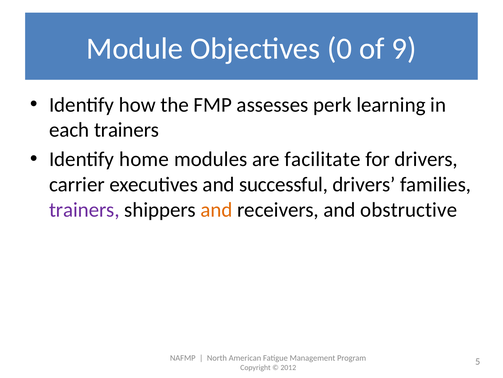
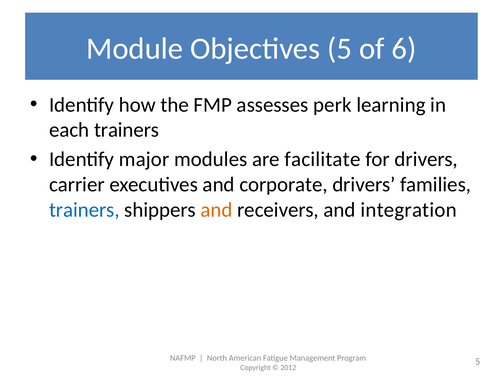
Objectives 0: 0 -> 5 (340, 49)
9: 9 -> 6 (404, 49)
home: home -> major (144, 159)
successful: successful -> corporate (284, 184)
trainers colour: purple -> blue (84, 209)
obstructive: obstructive -> integration (409, 209)
